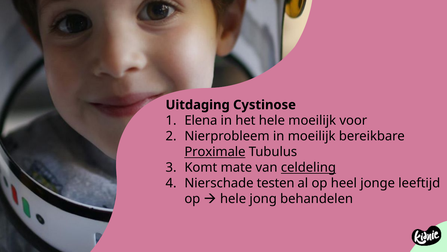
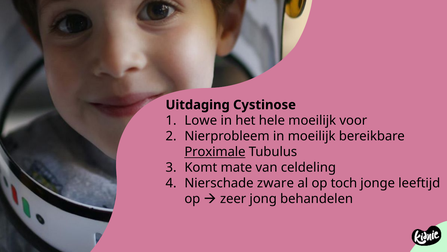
Elena: Elena -> Lowe (201, 120)
celdeling underline: present -> none (308, 167)
testen: testen -> zware (275, 183)
heel: heel -> toch (344, 183)
hele: hele -> zeer (233, 199)
